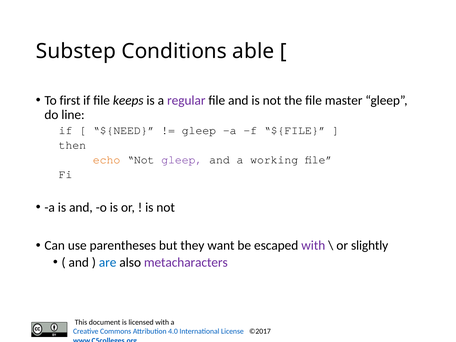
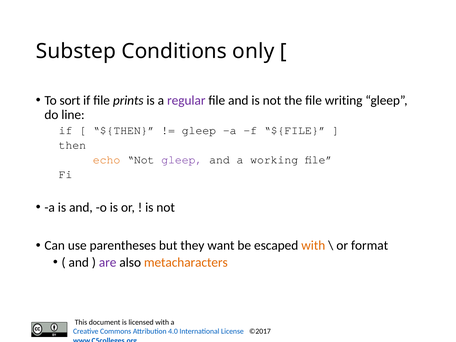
able: able -> only (253, 51)
first: first -> sort (70, 100)
keeps: keeps -> prints (128, 100)
master: master -> writing (344, 100)
${NEED: ${NEED -> ${THEN (124, 131)
with colour: purple -> orange (313, 246)
slightly: slightly -> format (370, 246)
are colour: blue -> purple (108, 262)
metacharacters colour: purple -> orange (186, 262)
